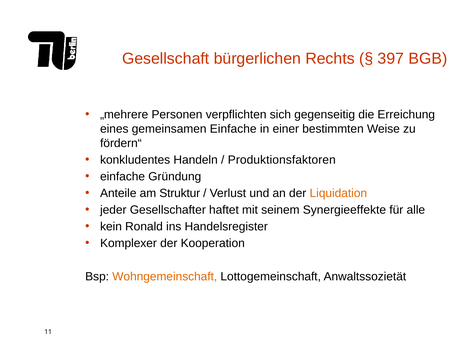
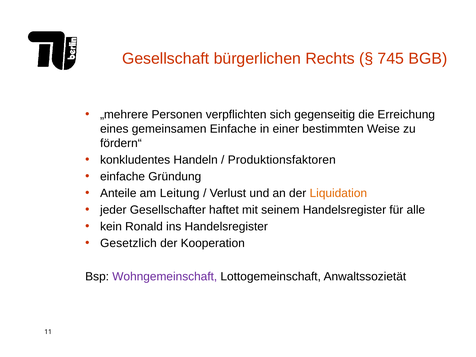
397: 397 -> 745 (391, 59)
Struktur: Struktur -> Leitung (180, 193)
seinem Synergieeffekte: Synergieeffekte -> Handelsregister (344, 210)
Komplexer: Komplexer -> Gesetzlich (128, 243)
Wohngemeinschaft colour: orange -> purple (165, 277)
